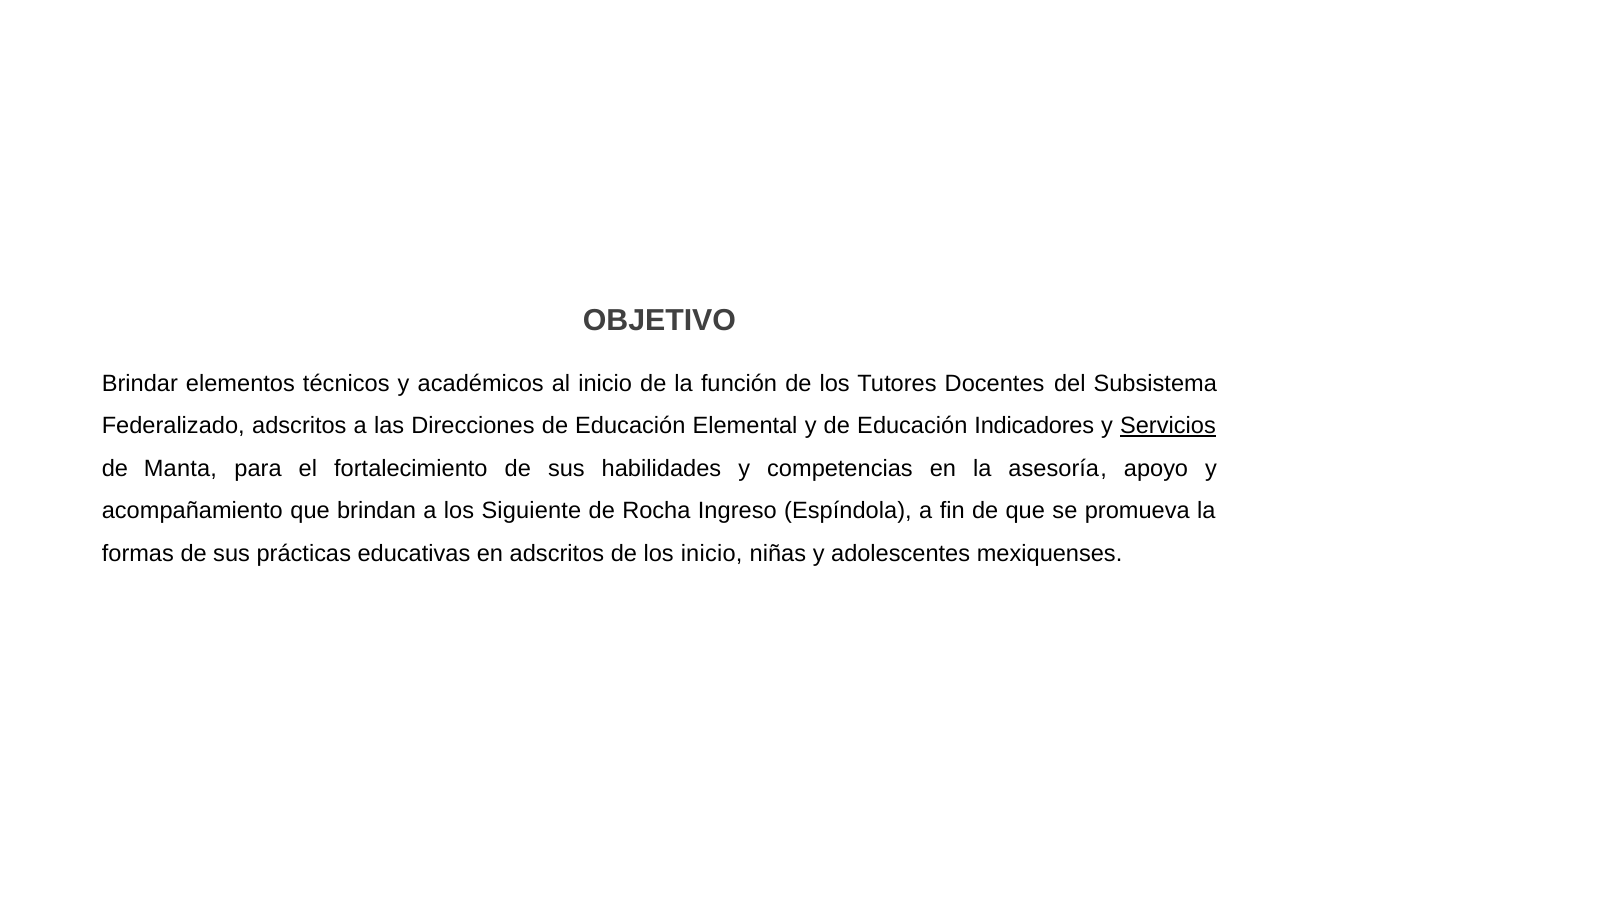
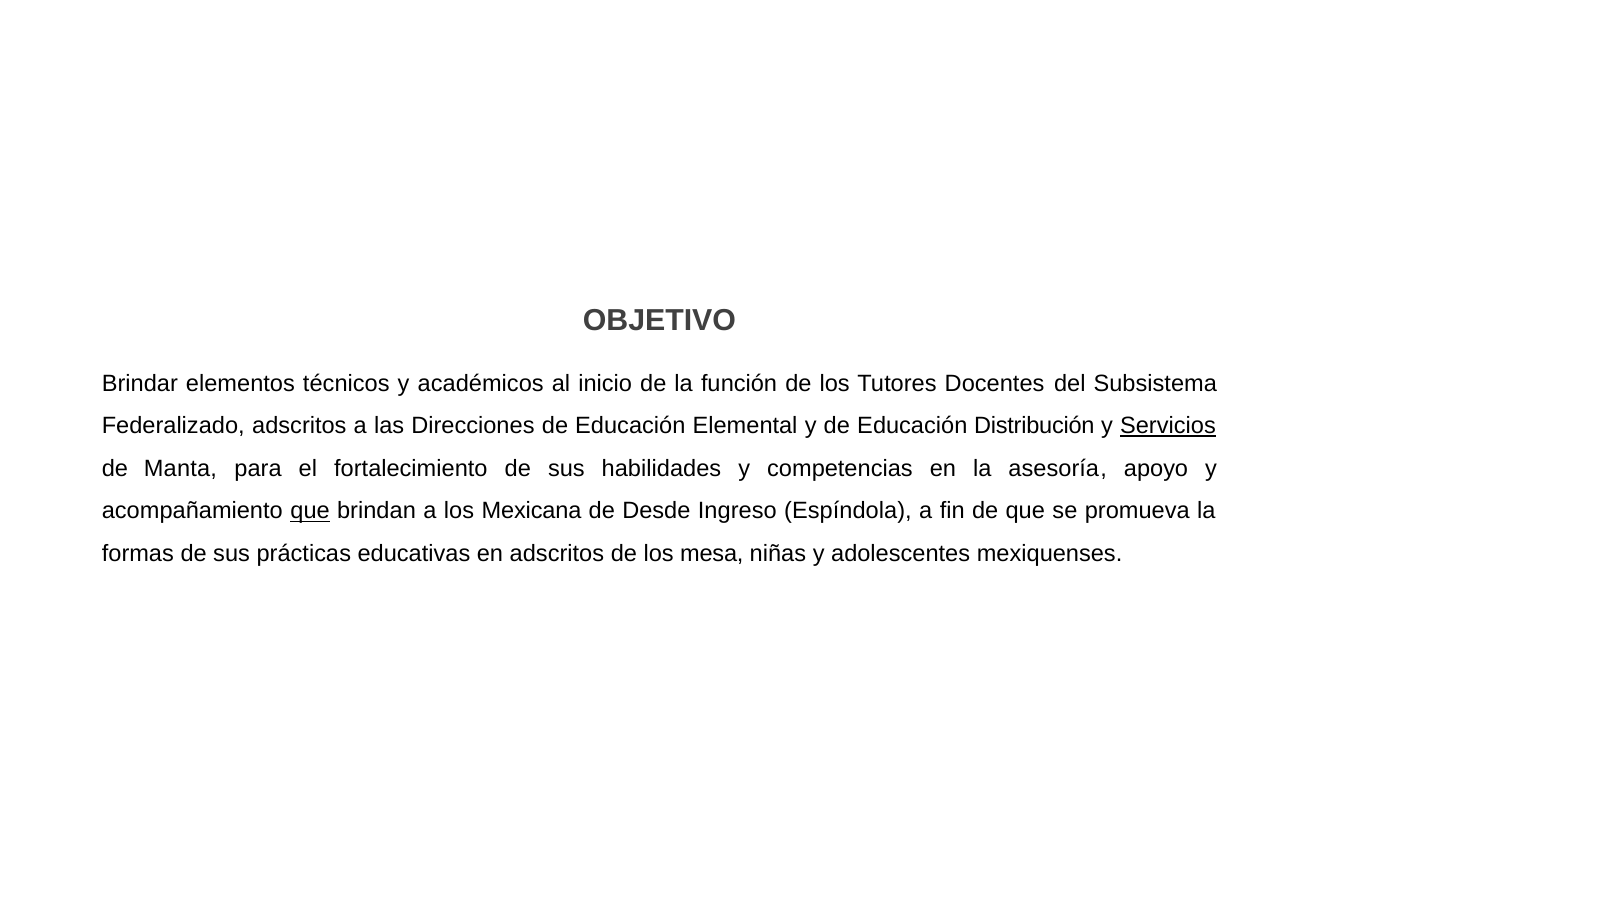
Indicadores: Indicadores -> Distribución (1034, 426)
que underline: none -> present (310, 511)
Siguiente: Siguiente -> Mexicana (531, 511)
Rocha: Rocha -> Desde (656, 511)
los inicio: inicio -> mesa (712, 554)
